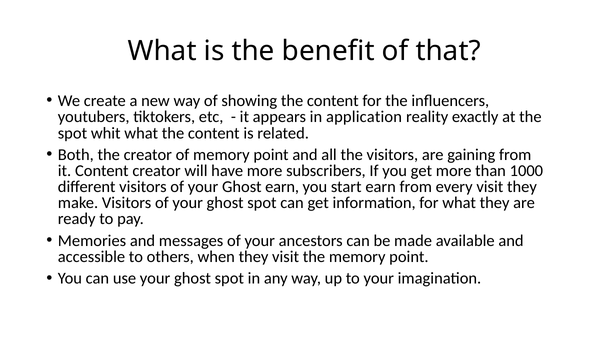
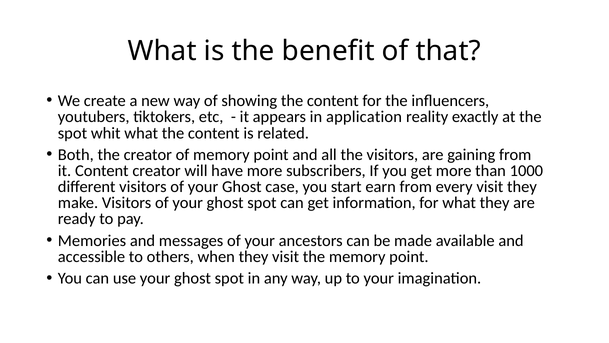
Ghost earn: earn -> case (282, 187)
